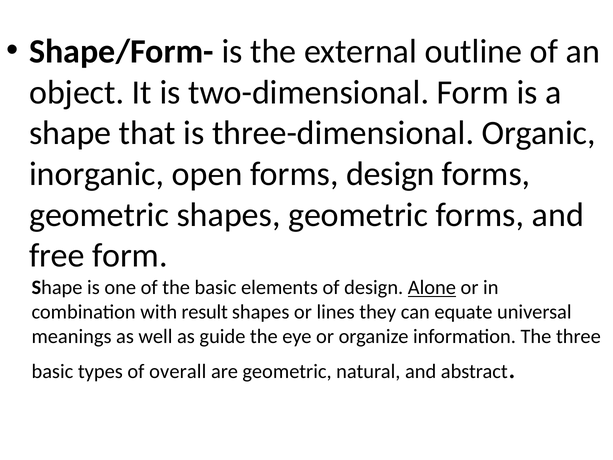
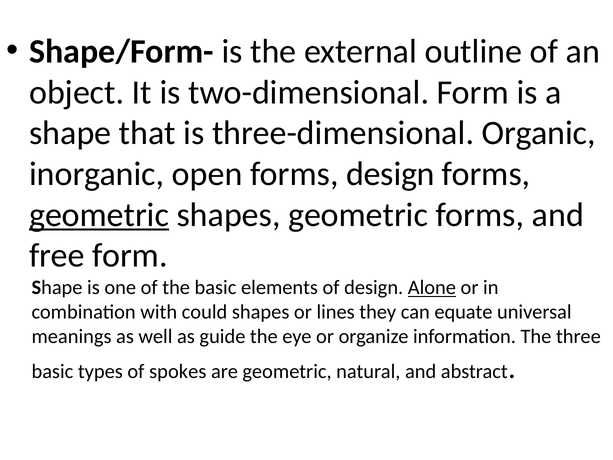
geometric underline: none -> present (99, 215)
result: result -> could (205, 312)
overall: overall -> spokes (178, 371)
